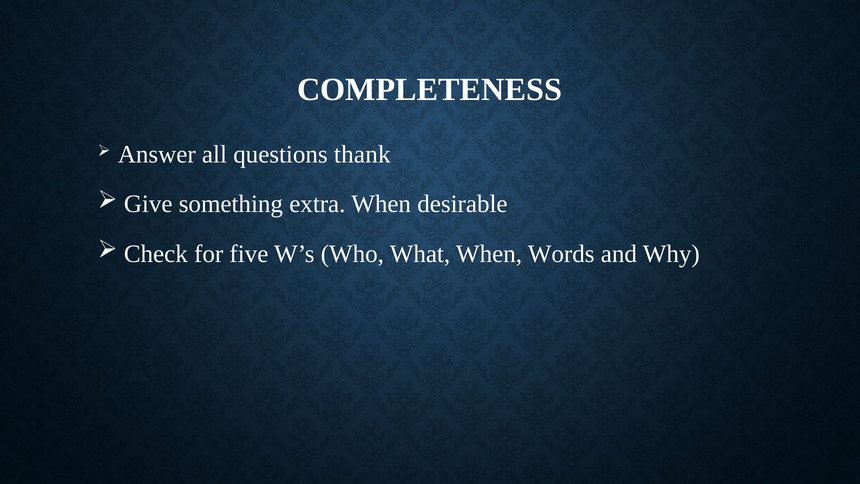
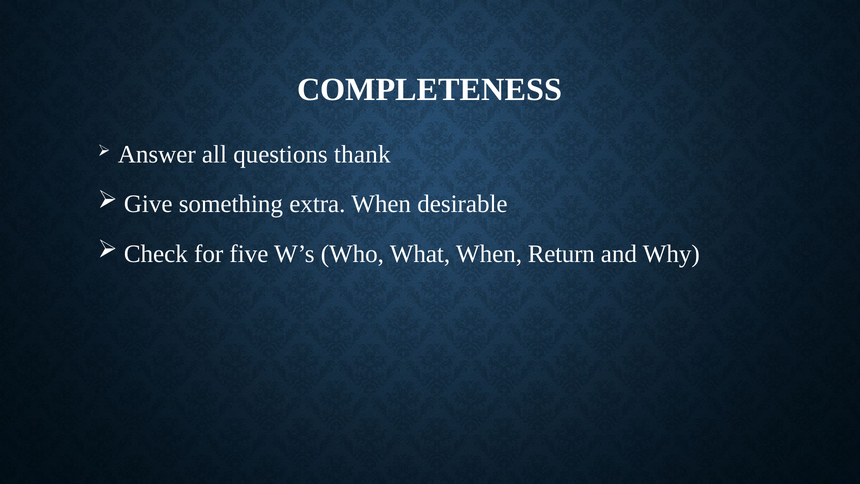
Words: Words -> Return (561, 254)
